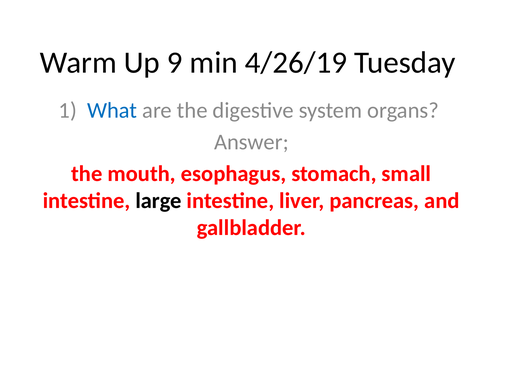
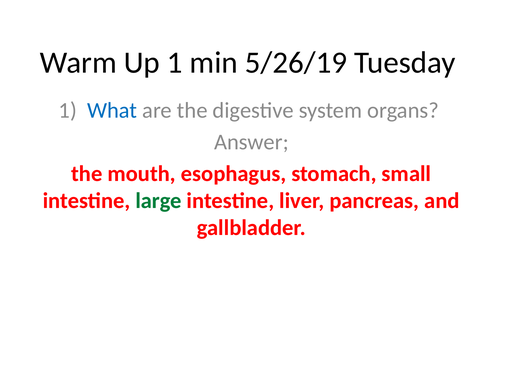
Up 9: 9 -> 1 (175, 63)
4/26/19: 4/26/19 -> 5/26/19 (296, 63)
large colour: black -> green (158, 201)
